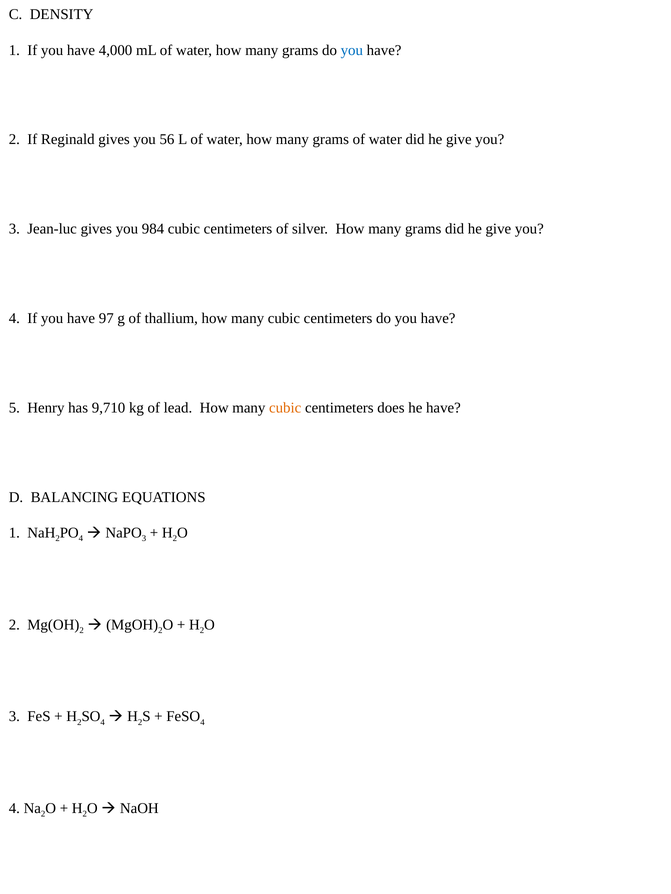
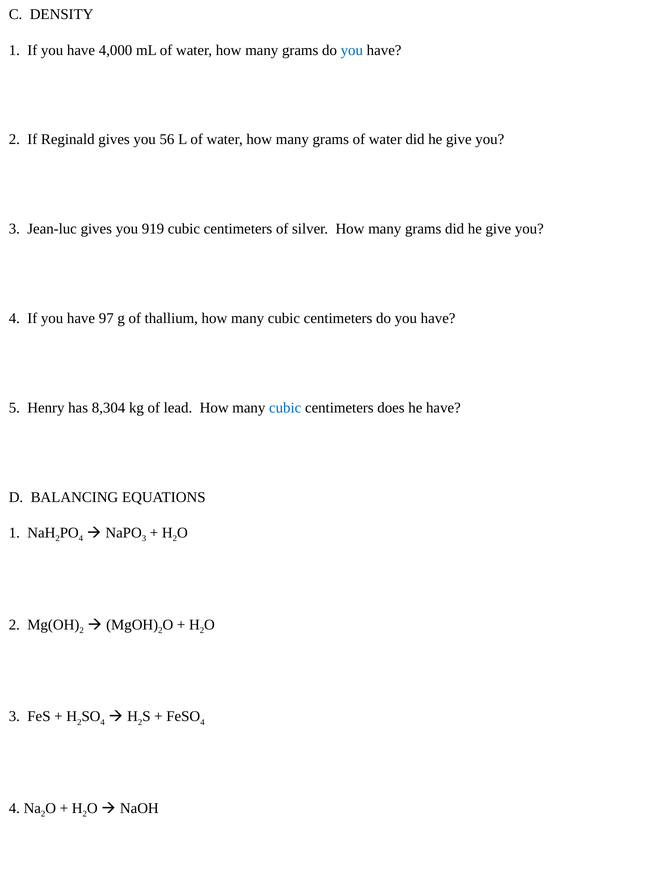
984: 984 -> 919 (153, 229)
9,710: 9,710 -> 8,304 (109, 408)
cubic colour: orange -> blue (285, 408)
